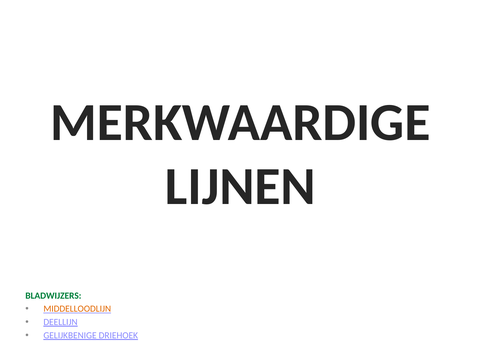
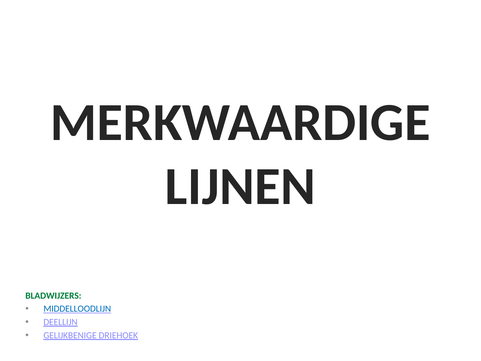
MIDDELLOODLIJN colour: orange -> blue (77, 309)
